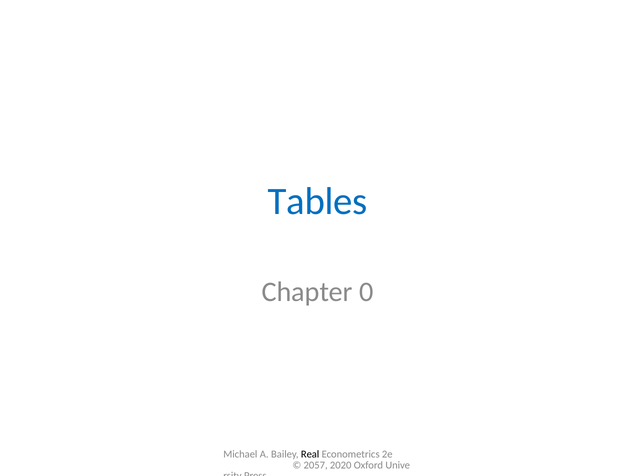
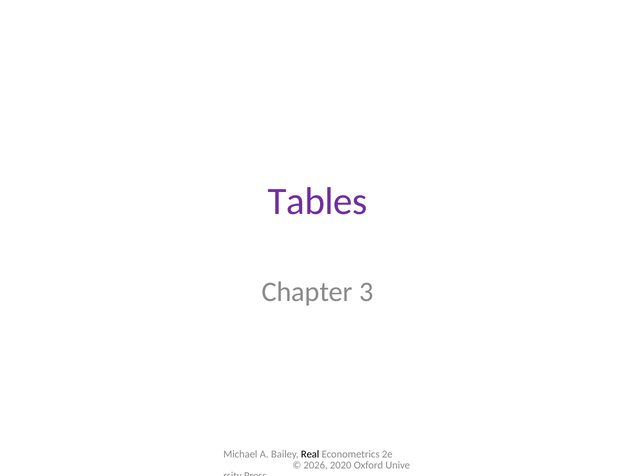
Tables colour: blue -> purple (318, 202)
0: 0 -> 3 (366, 292)
2057: 2057 -> 2026 (316, 465)
